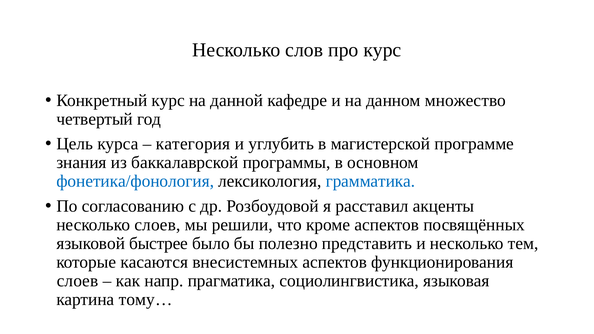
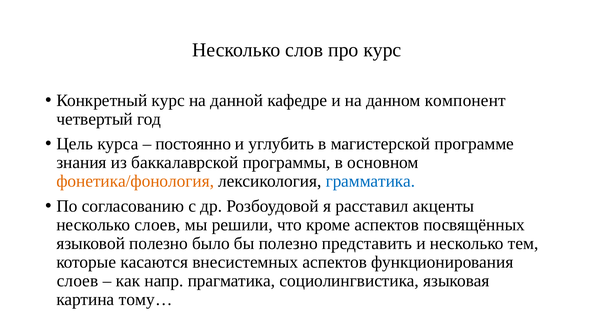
множество: множество -> компонент (465, 100)
категория: категория -> постоянно (193, 144)
фонетика/фонология colour: blue -> orange (135, 181)
языковой быстрее: быстрее -> полезно (159, 244)
